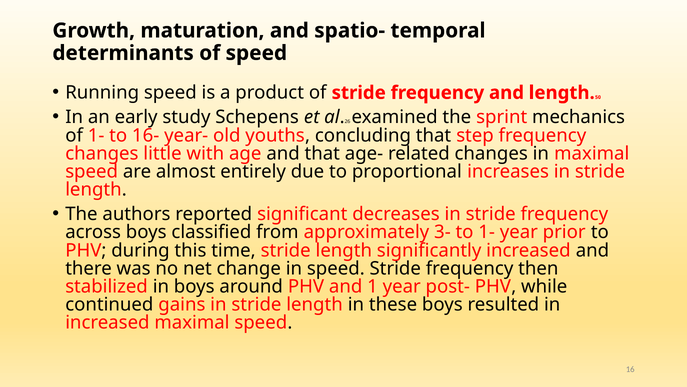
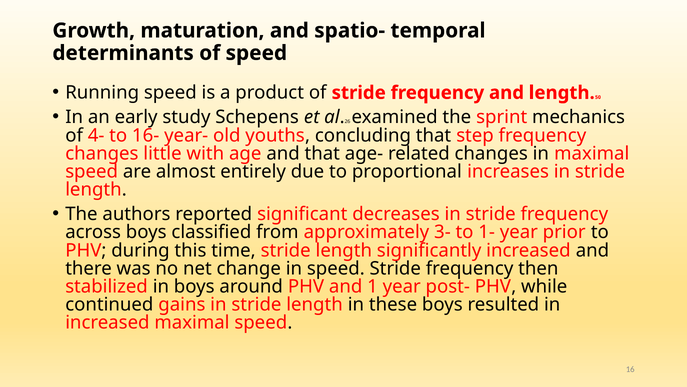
of 1-: 1- -> 4- (96, 135)
